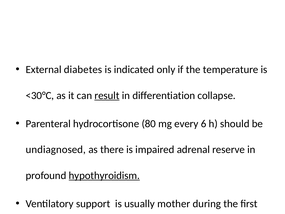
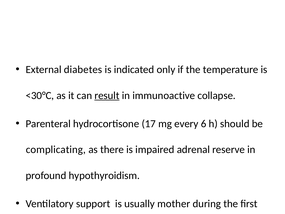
differentiation: differentiation -> immunoactive (164, 95)
80: 80 -> 17 (149, 124)
undiagnosed: undiagnosed -> complicating (56, 149)
hypothyroidism underline: present -> none (104, 175)
